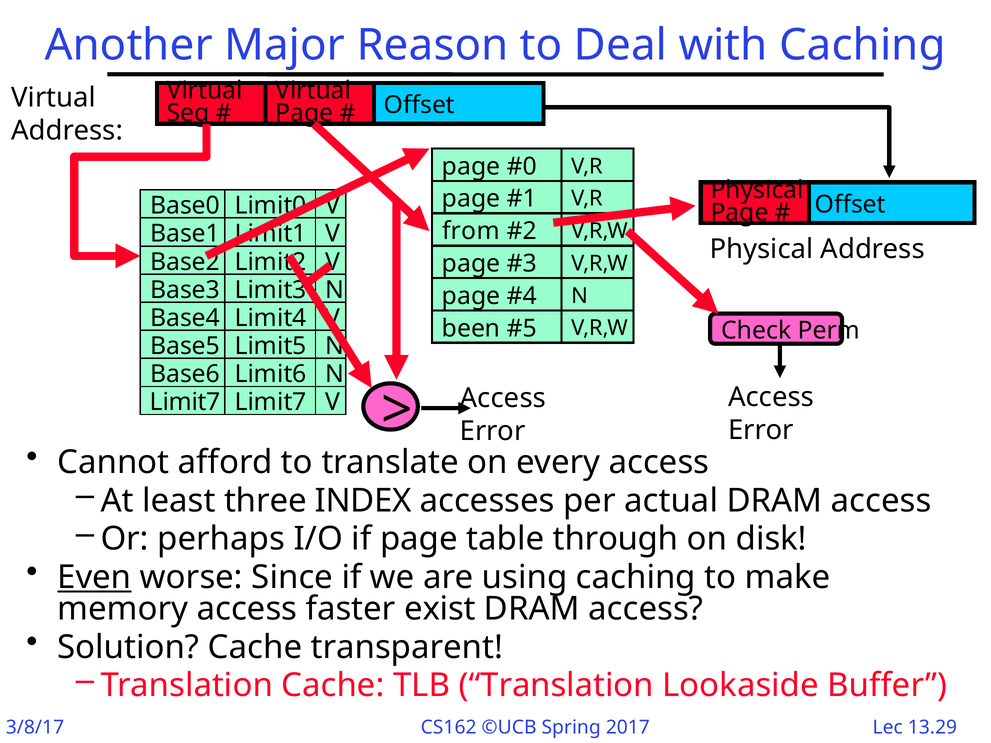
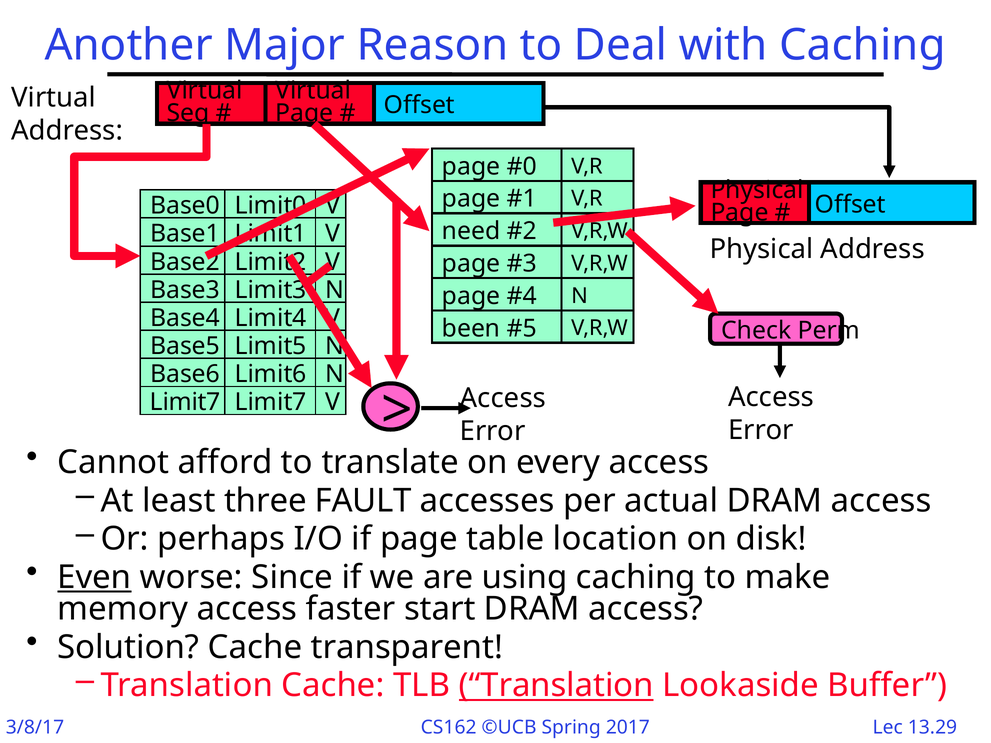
from: from -> need (471, 231)
INDEX: INDEX -> FAULT (363, 501)
through: through -> location (615, 539)
exist: exist -> start (440, 609)
Translation underline: none -> present (556, 686)
